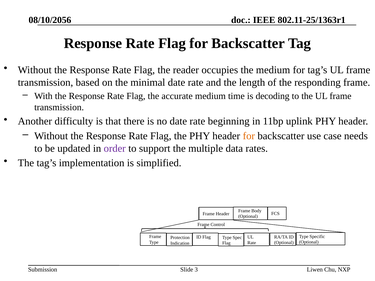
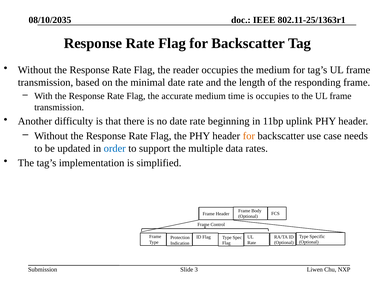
08/10/2056: 08/10/2056 -> 08/10/2035 (50, 20)
is decoding: decoding -> occupies (272, 96)
order colour: purple -> blue (115, 148)
